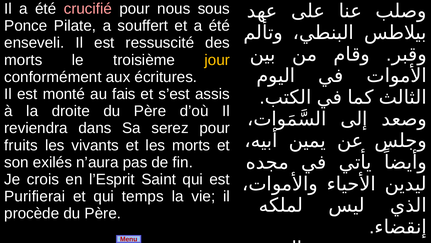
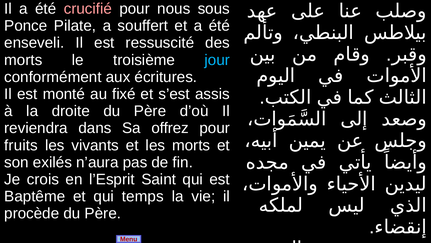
jour colour: yellow -> light blue (217, 60)
fais: fais -> fixé (124, 94)
serez: serez -> offrez (170, 128)
Purifierai: Purifierai -> Baptême (35, 196)
